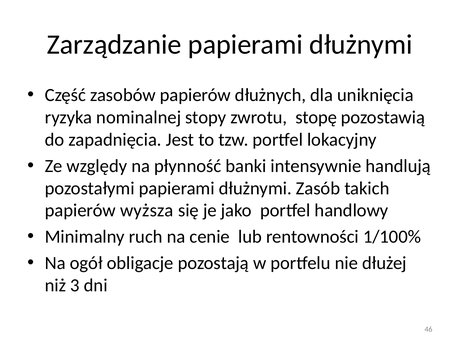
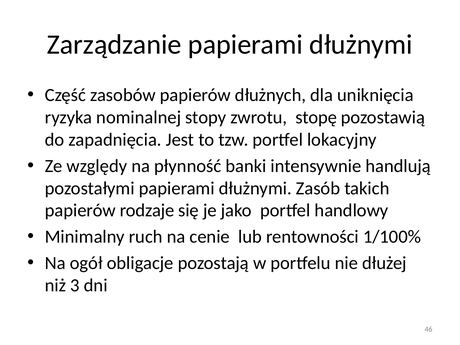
wyższa: wyższa -> rodzaje (147, 211)
